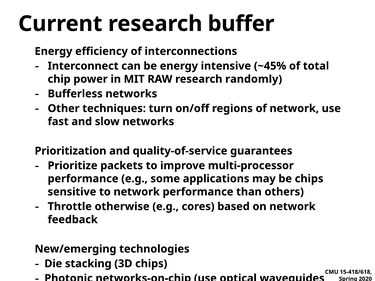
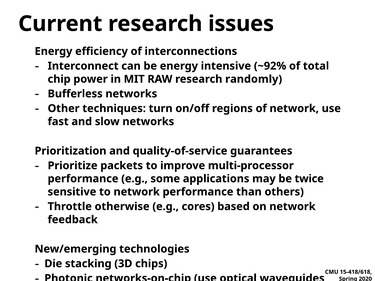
buffer: buffer -> issues (241, 24)
~45%: ~45% -> ~92% (270, 66)
be chips: chips -> twice (309, 179)
